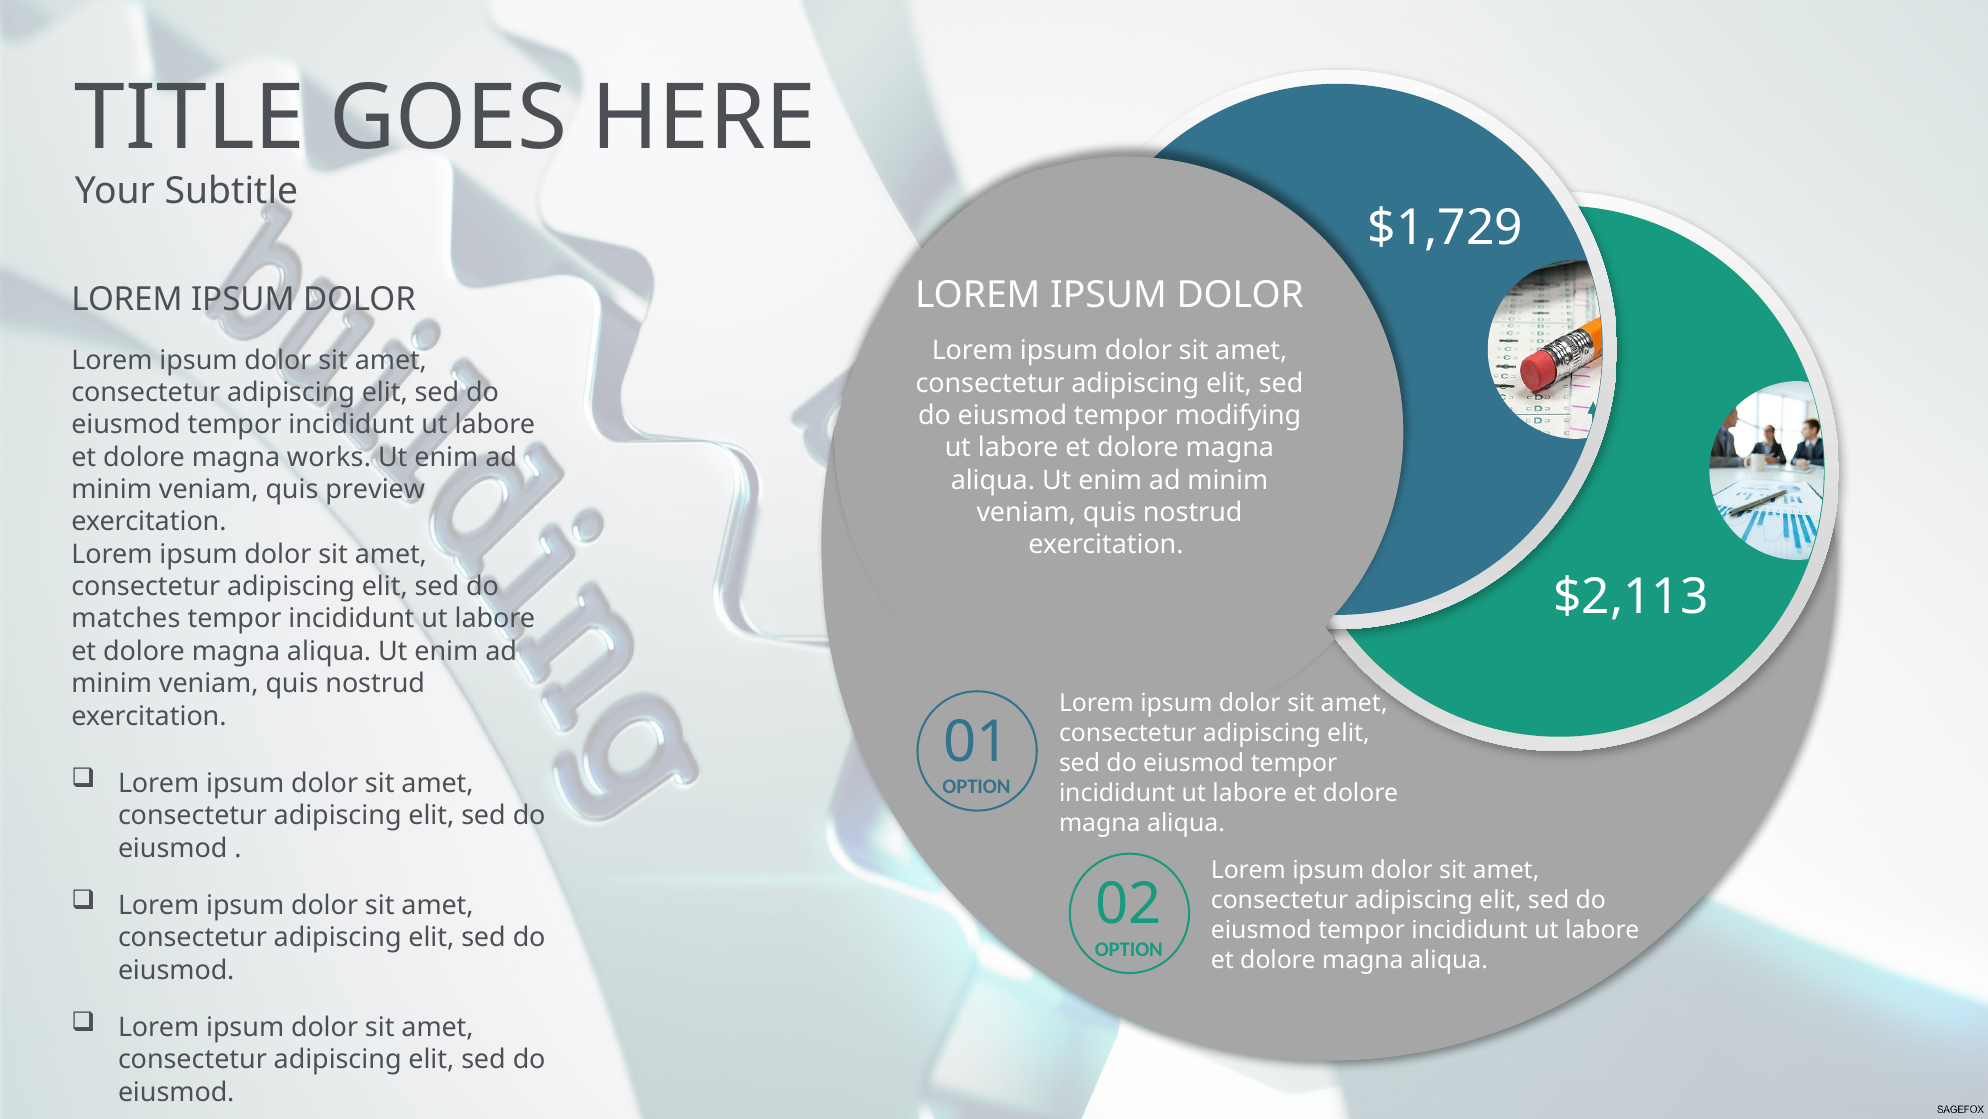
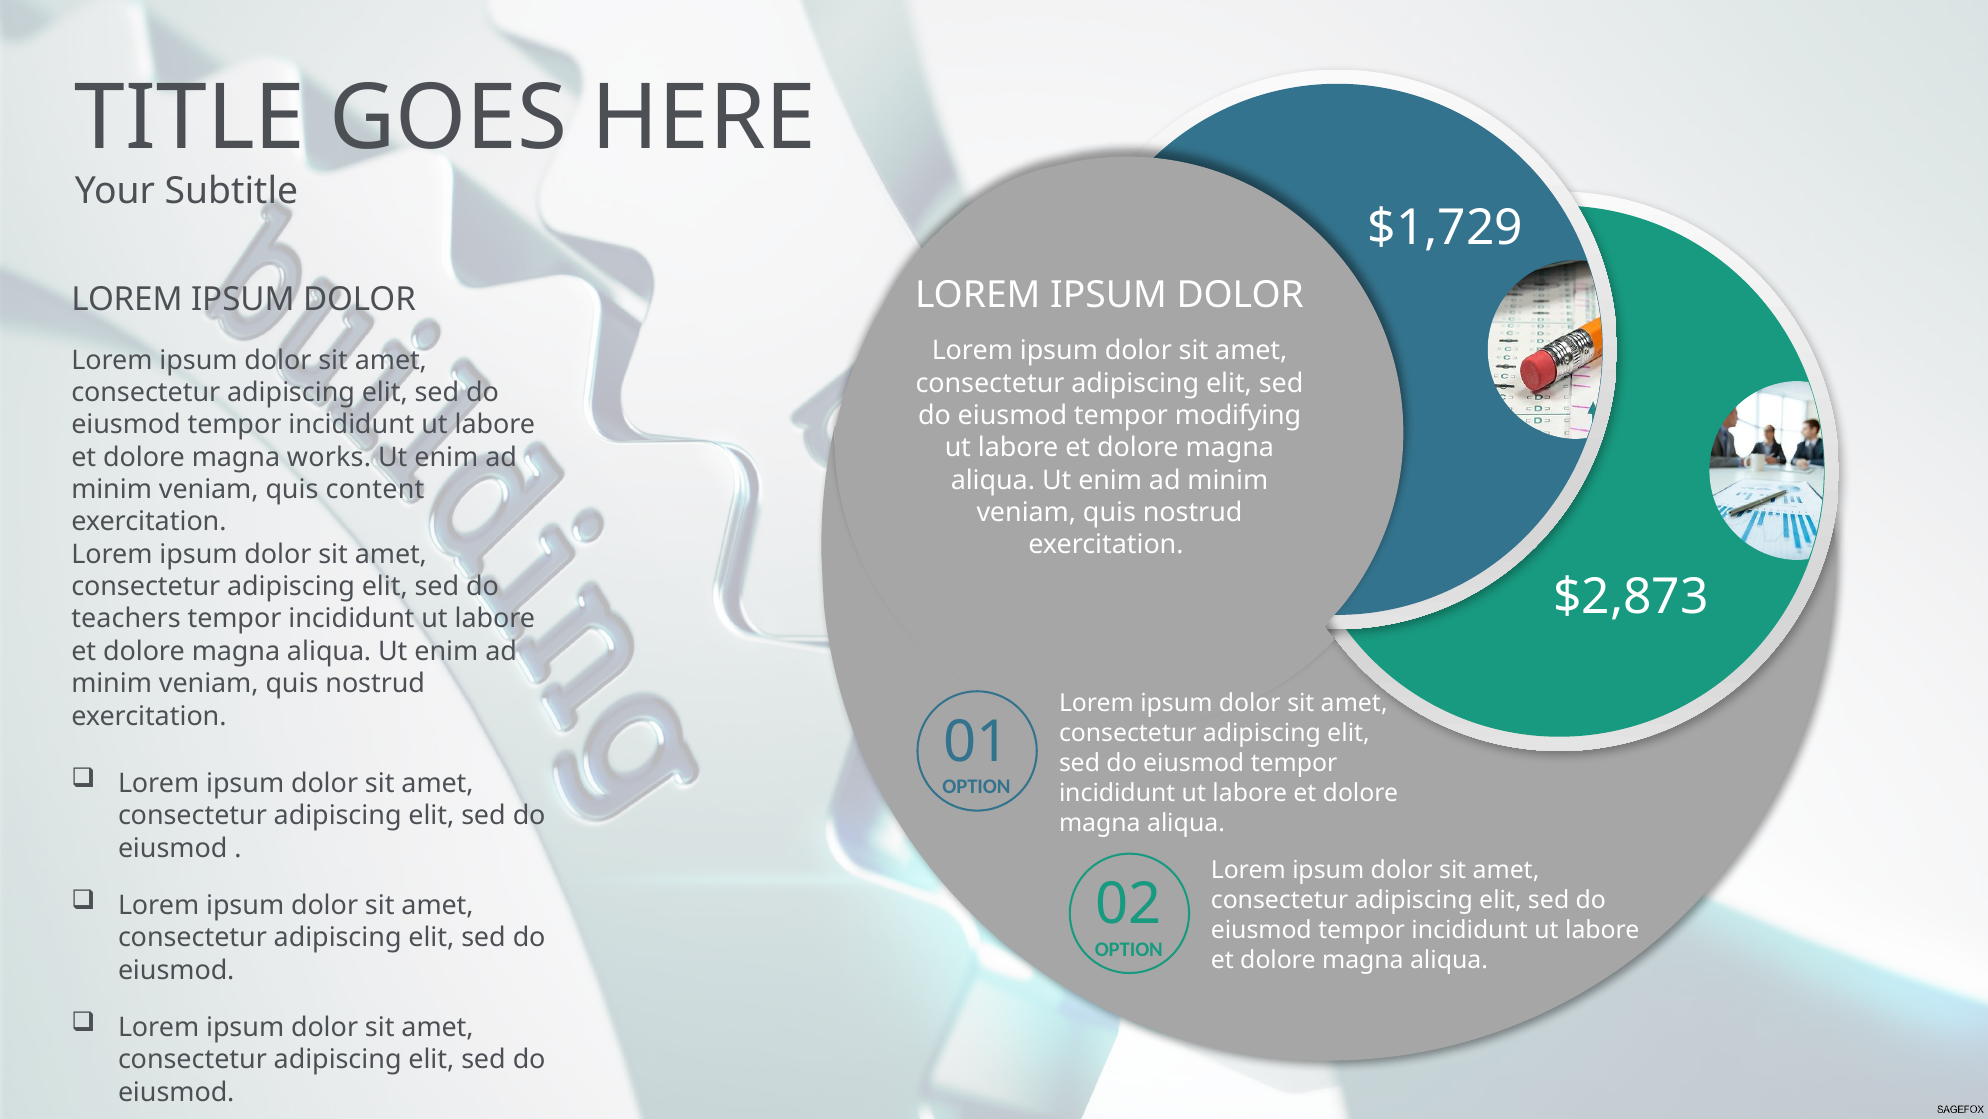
preview: preview -> content (375, 489)
$2,113: $2,113 -> $2,873 (1631, 597)
matches: matches -> teachers (126, 619)
